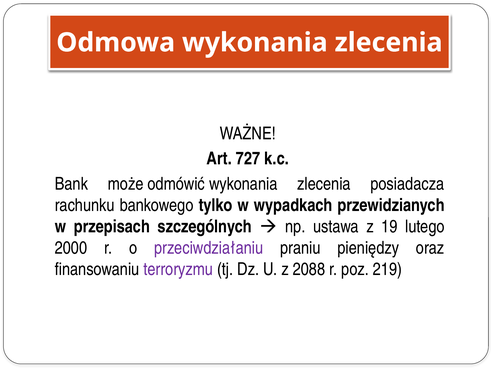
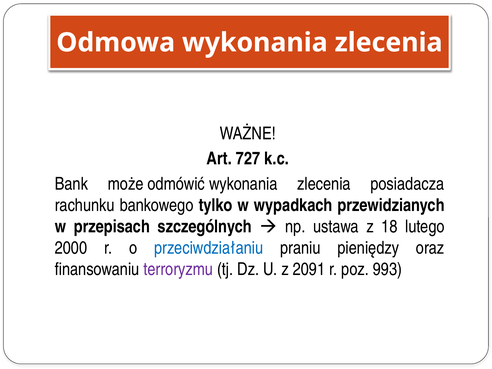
19: 19 -> 18 (389, 227)
przeciwdziałaniu colour: purple -> blue (209, 248)
2088: 2088 -> 2091 (309, 269)
219: 219 -> 993 (387, 269)
